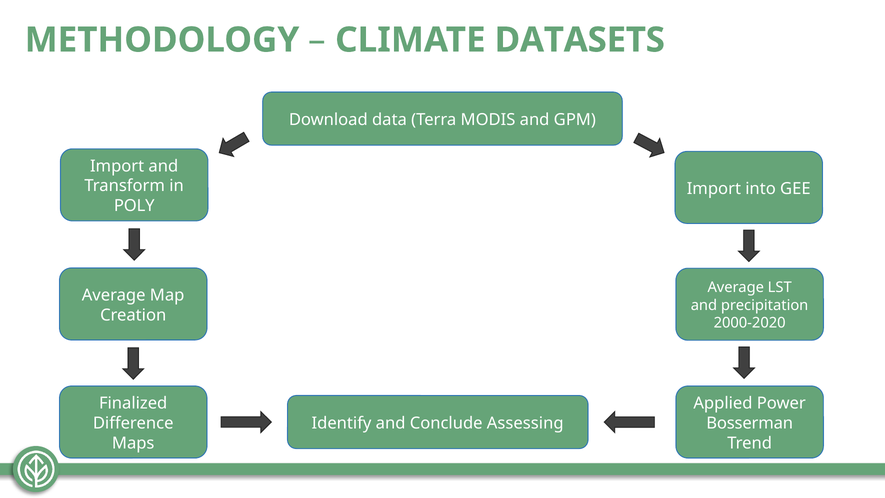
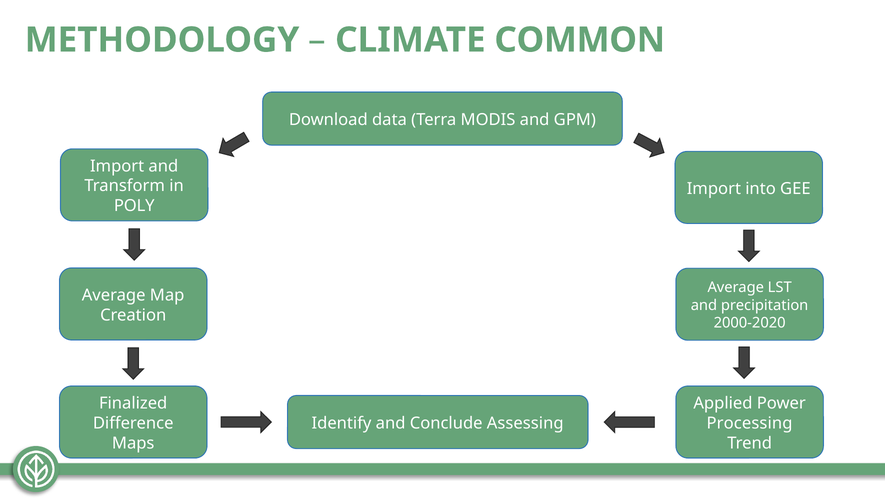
DATASETS: DATASETS -> COMMON (580, 40)
Bosserman: Bosserman -> Processing (750, 423)
